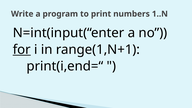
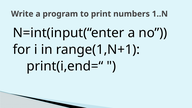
for underline: present -> none (22, 50)
